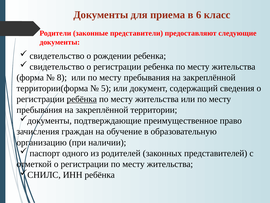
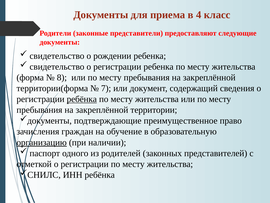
6: 6 -> 4 (199, 15)
5: 5 -> 7 (106, 88)
организацию underline: none -> present (42, 142)
